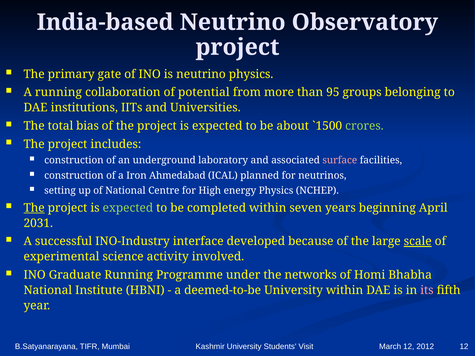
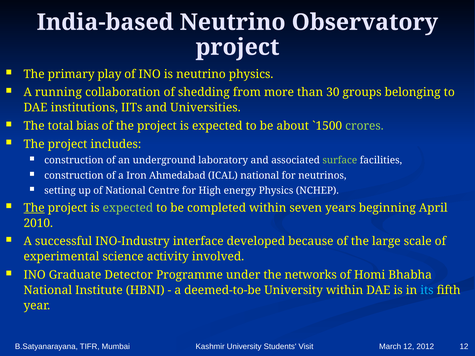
gate: gate -> play (109, 74)
potential: potential -> shedding (204, 92)
95: 95 -> 30 (333, 92)
surface colour: pink -> light green (340, 160)
ICAL planned: planned -> national (260, 176)
2031: 2031 -> 2010 (38, 223)
scale underline: present -> none (418, 242)
Graduate Running: Running -> Detector (129, 275)
its colour: pink -> light blue (427, 291)
